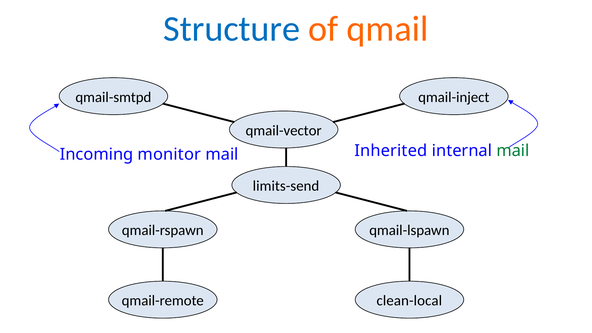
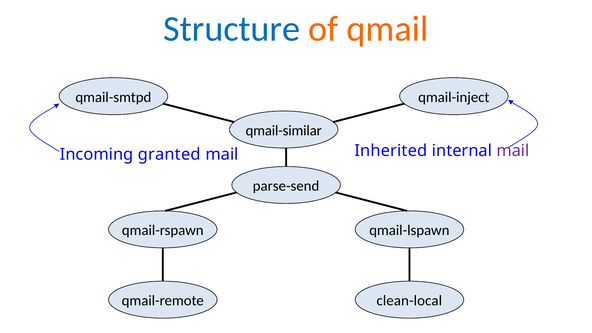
qmail-vector: qmail-vector -> qmail-similar (284, 131)
monitor: monitor -> granted (169, 155)
mail colour: green -> purple (513, 151)
limits-send: limits-send -> parse-send (286, 186)
